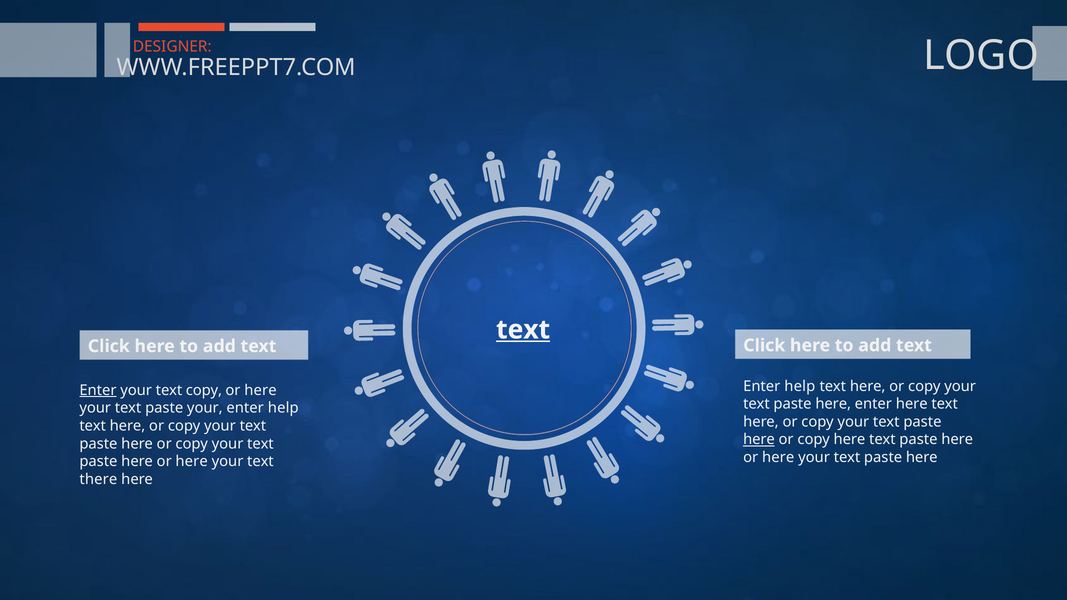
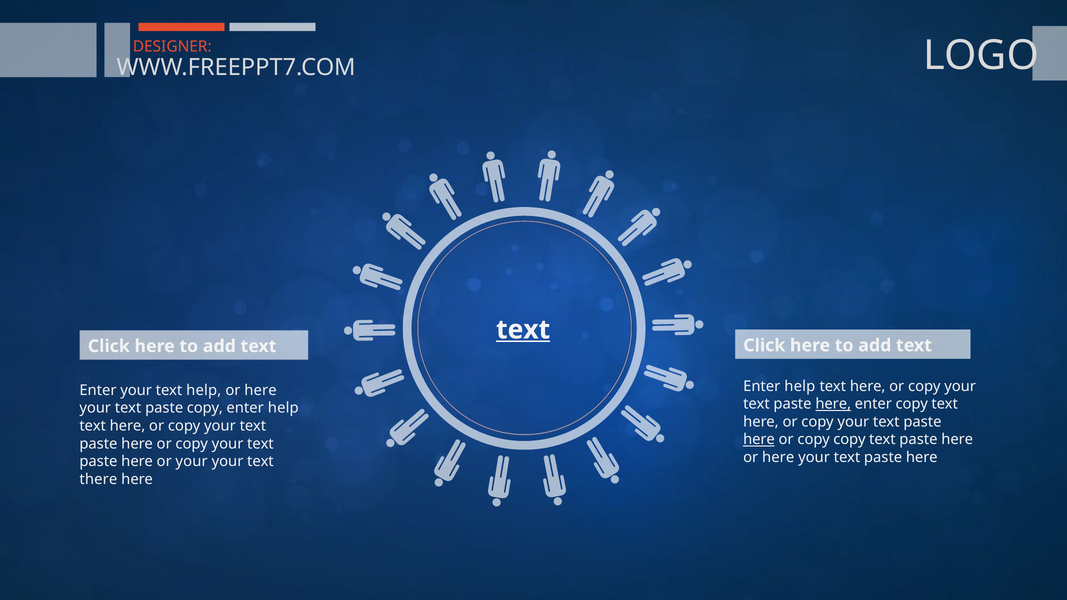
Enter underline: present -> none (98, 390)
text copy: copy -> help (204, 390)
here underline: none -> present (833, 404)
enter here: here -> copy (912, 404)
paste your: your -> copy (205, 408)
copy here: here -> copy (849, 440)
here: here -> your (192, 462)
